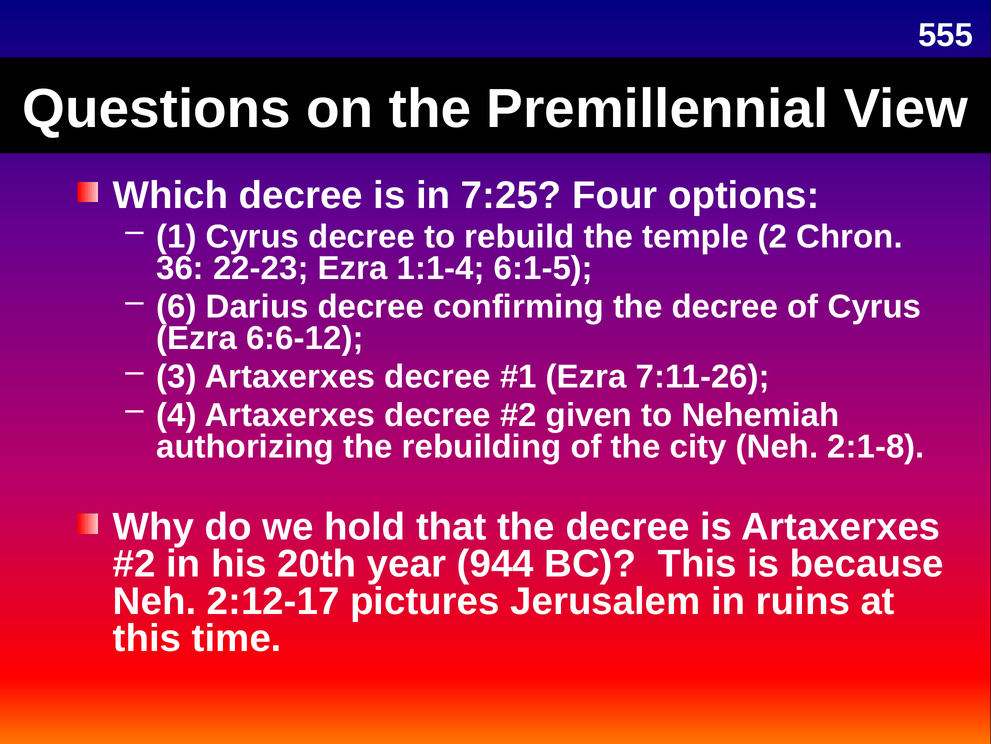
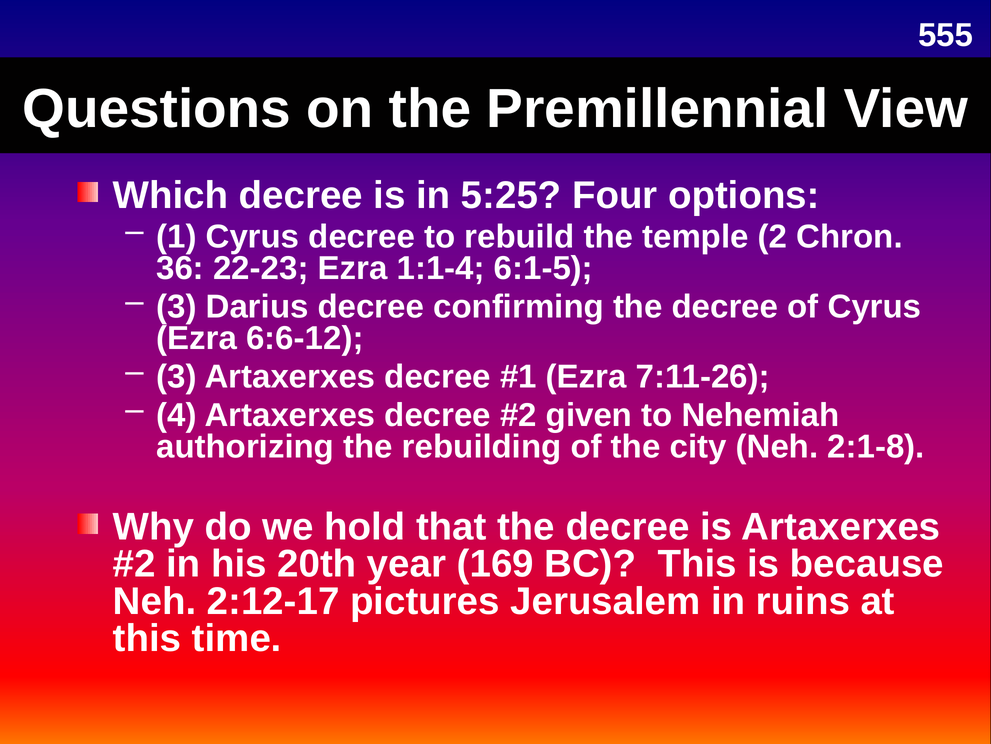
7:25: 7:25 -> 5:25 (511, 195)
6: 6 -> 3 (176, 306)
944: 944 -> 169 (495, 564)
